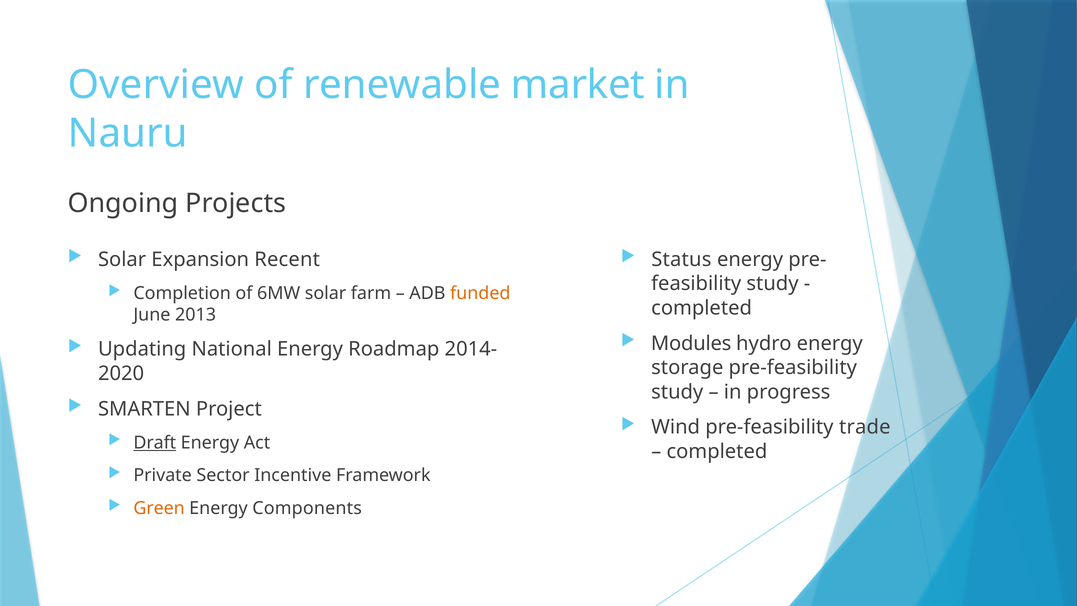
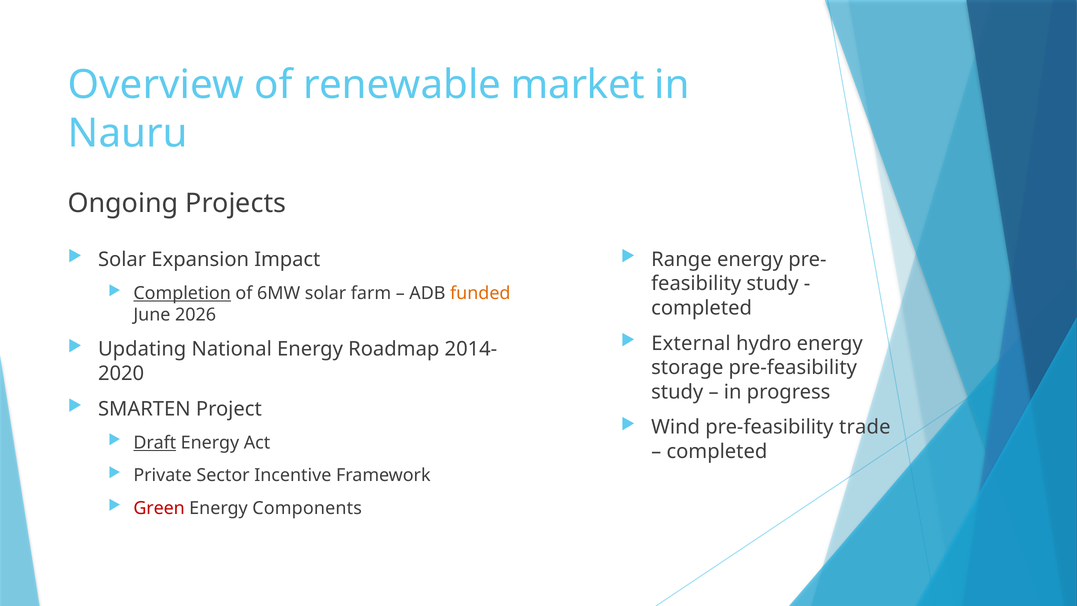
Recent: Recent -> Impact (287, 259)
Status: Status -> Range (681, 259)
Completion underline: none -> present (182, 293)
2013: 2013 -> 2026 (196, 315)
Modules: Modules -> External (691, 343)
Green colour: orange -> red (159, 508)
